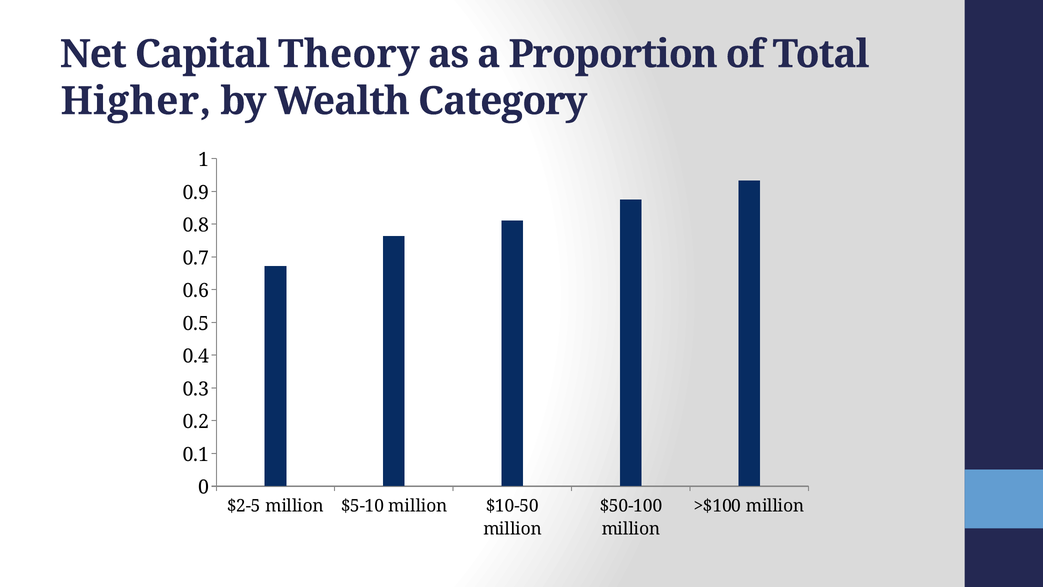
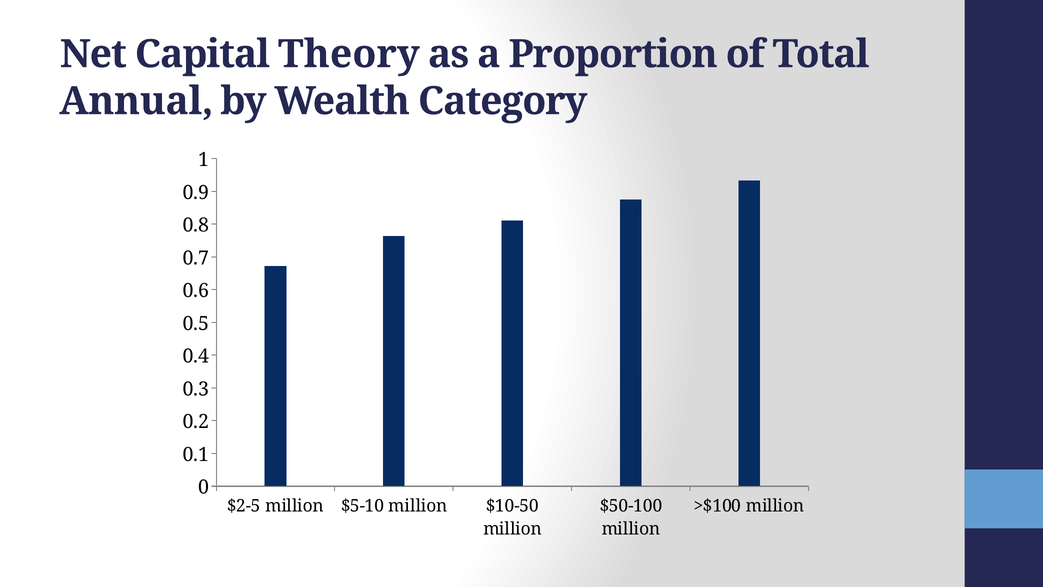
Higher: Higher -> Annual (136, 101)
